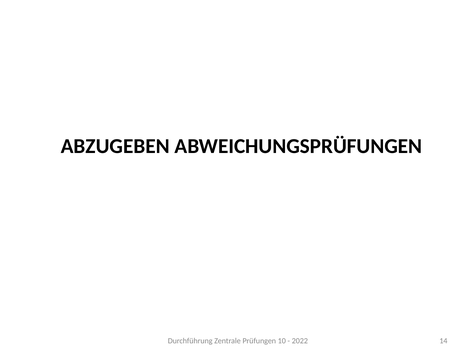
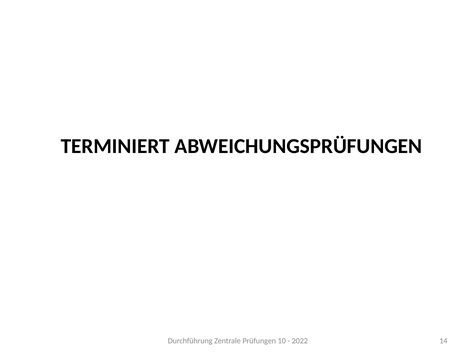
ABZUGEBEN: ABZUGEBEN -> TERMINIERT (115, 146)
